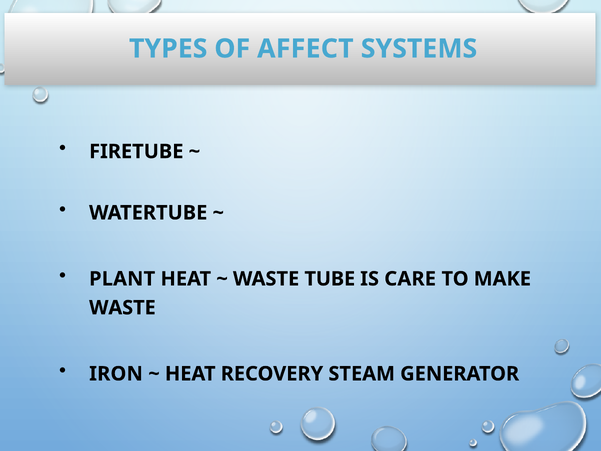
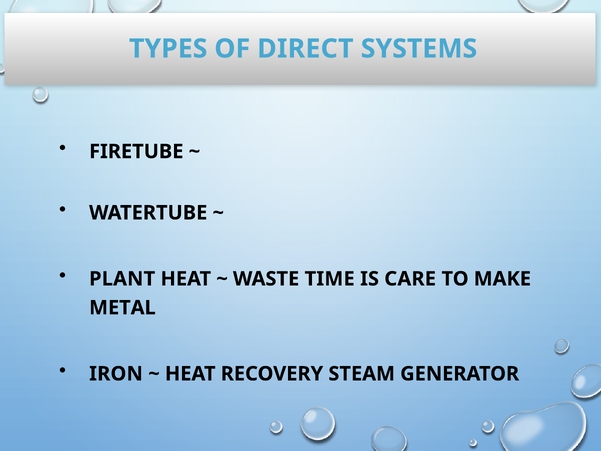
AFFECT: AFFECT -> DIRECT (305, 49)
TUBE: TUBE -> TIME (330, 279)
WASTE: WASTE -> METAL (122, 308)
